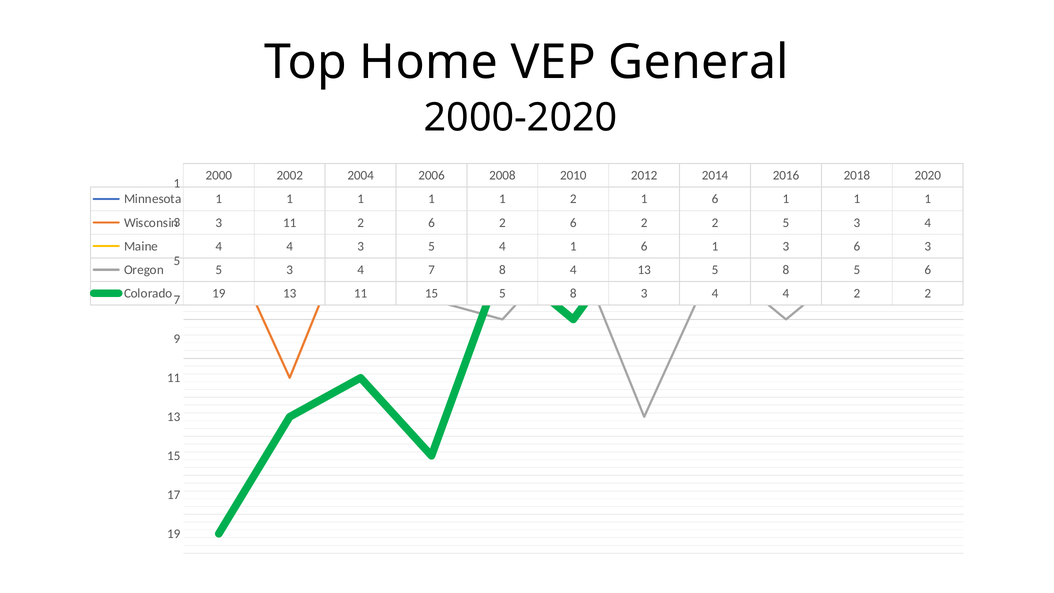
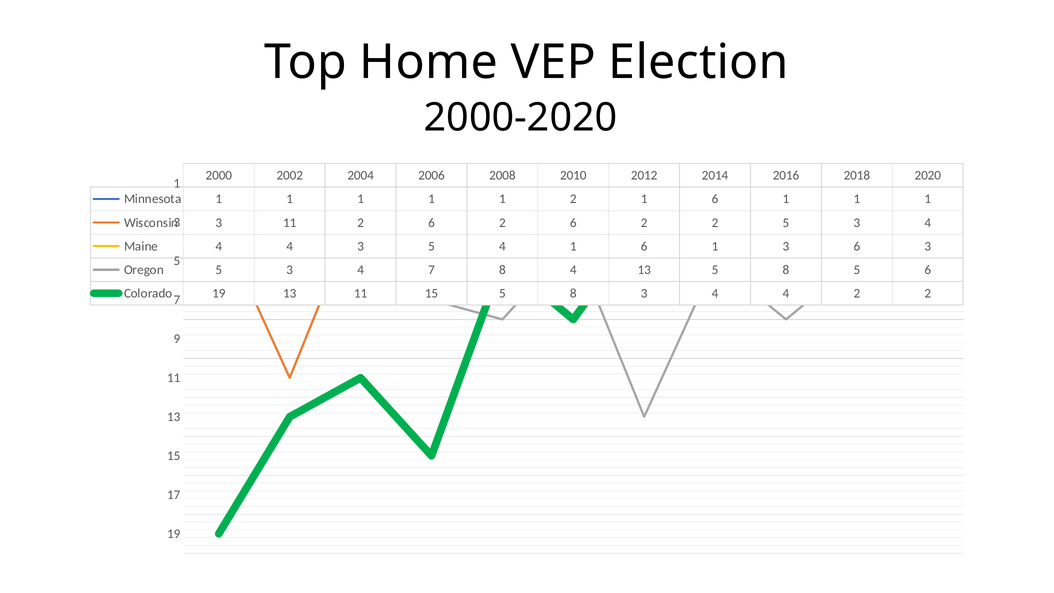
General: General -> Election (699, 62)
